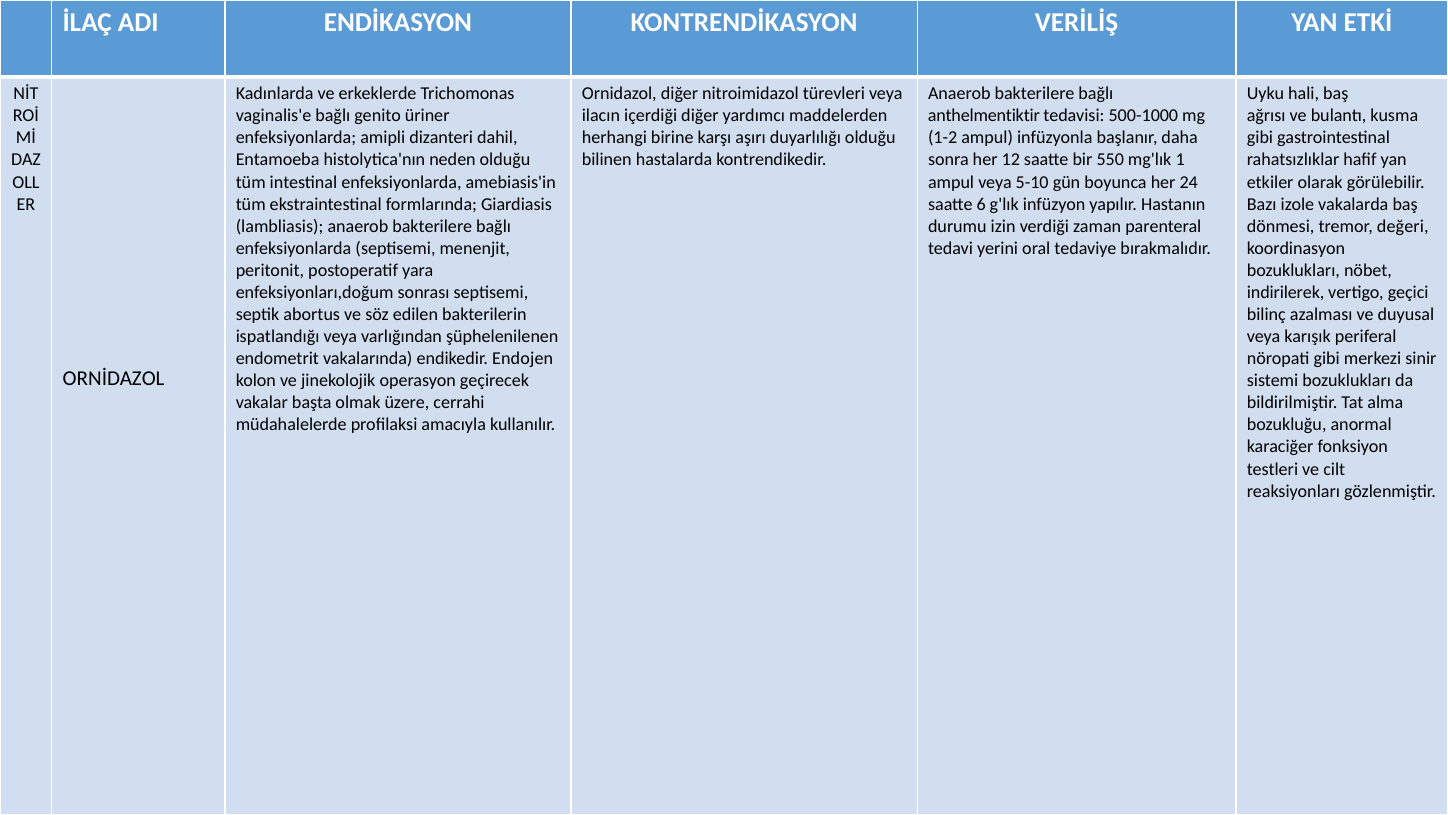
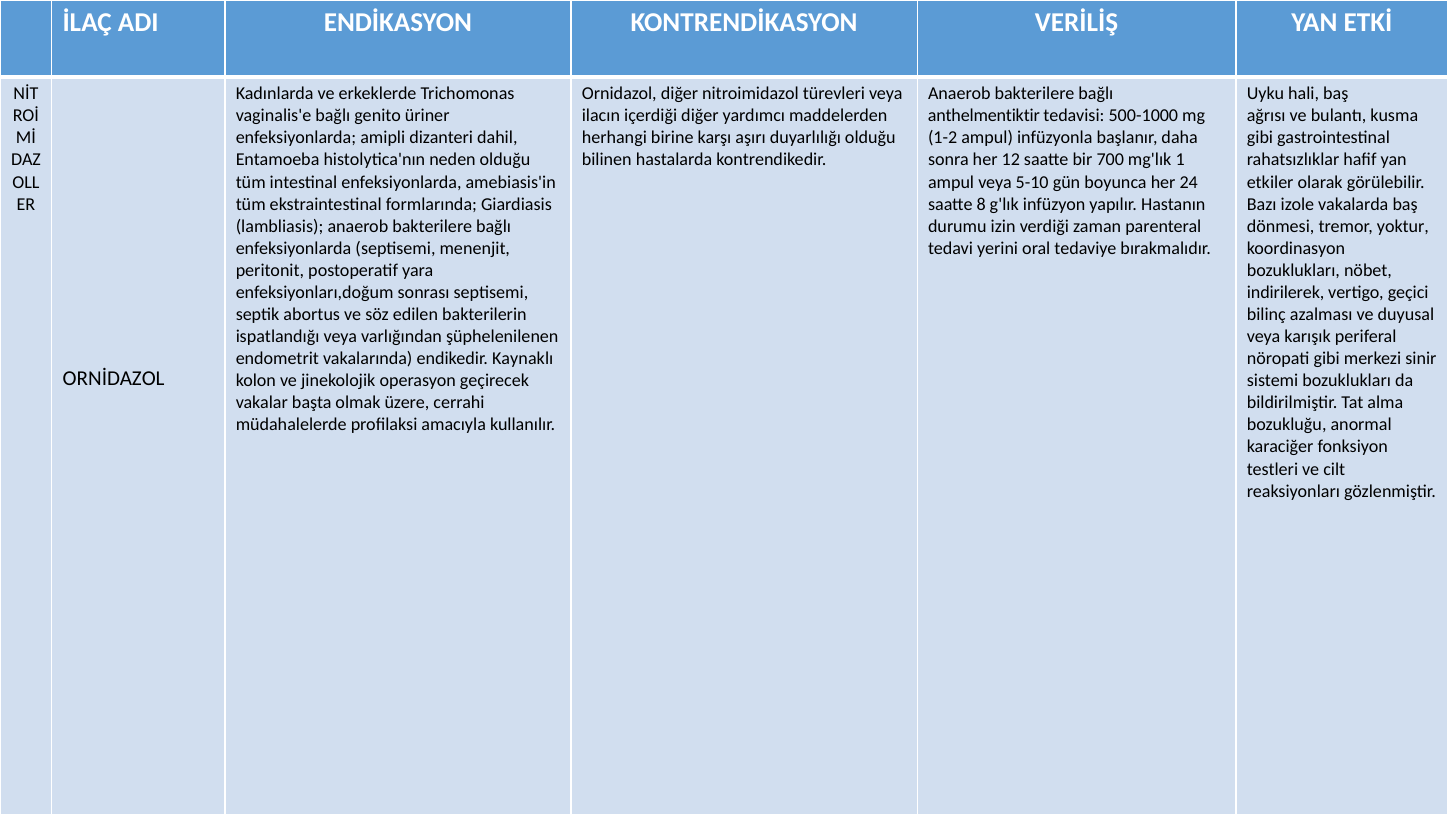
550: 550 -> 700 (1110, 160)
6: 6 -> 8 (981, 204)
değeri: değeri -> yoktur (1403, 226)
Endojen: Endojen -> Kaynaklı (523, 358)
